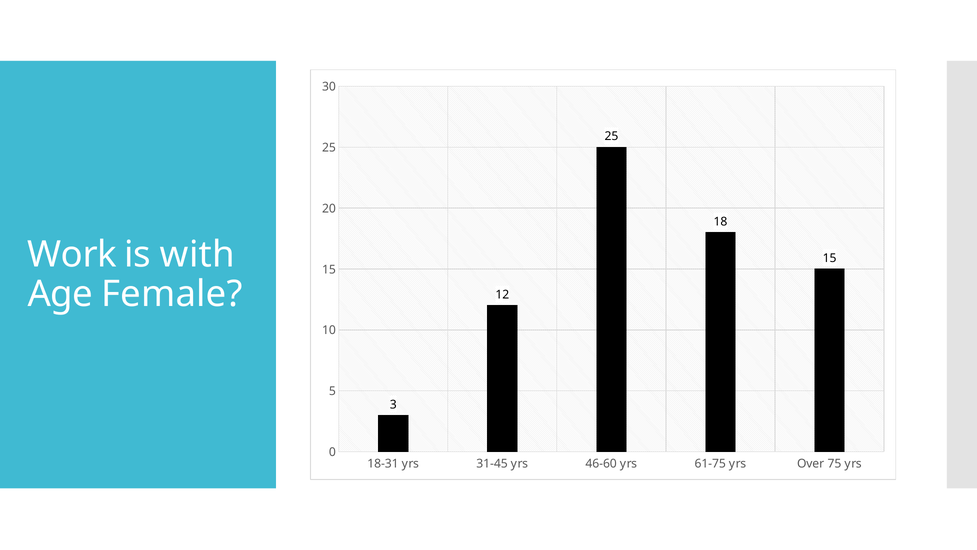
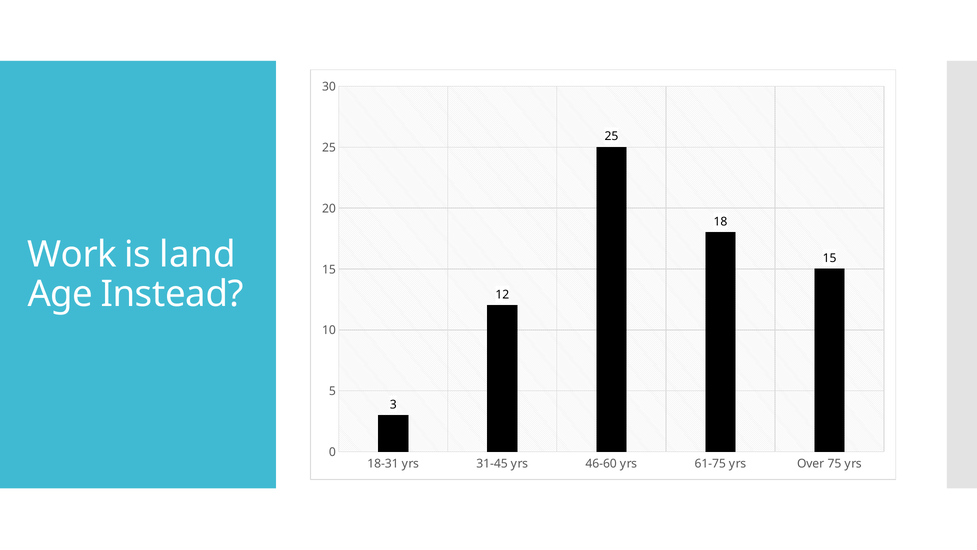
with: with -> land (197, 254)
Female: Female -> Instead (172, 294)
